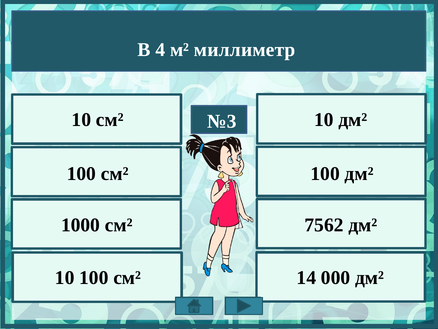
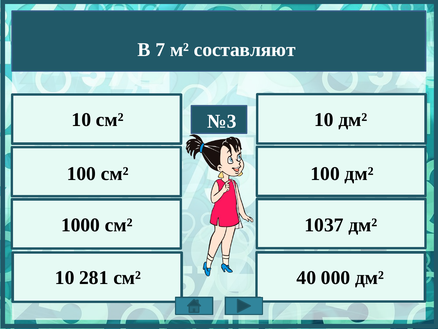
4: 4 -> 7 (160, 50)
миллиметр: миллиметр -> составляют (245, 50)
7562: 7562 -> 1037 (324, 225)
10 100: 100 -> 281 (94, 277)
14: 14 -> 40 (306, 277)
